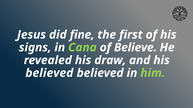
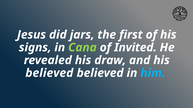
fine: fine -> jars (82, 35)
Believe: Believe -> Invited (135, 48)
him colour: light green -> light blue (153, 73)
